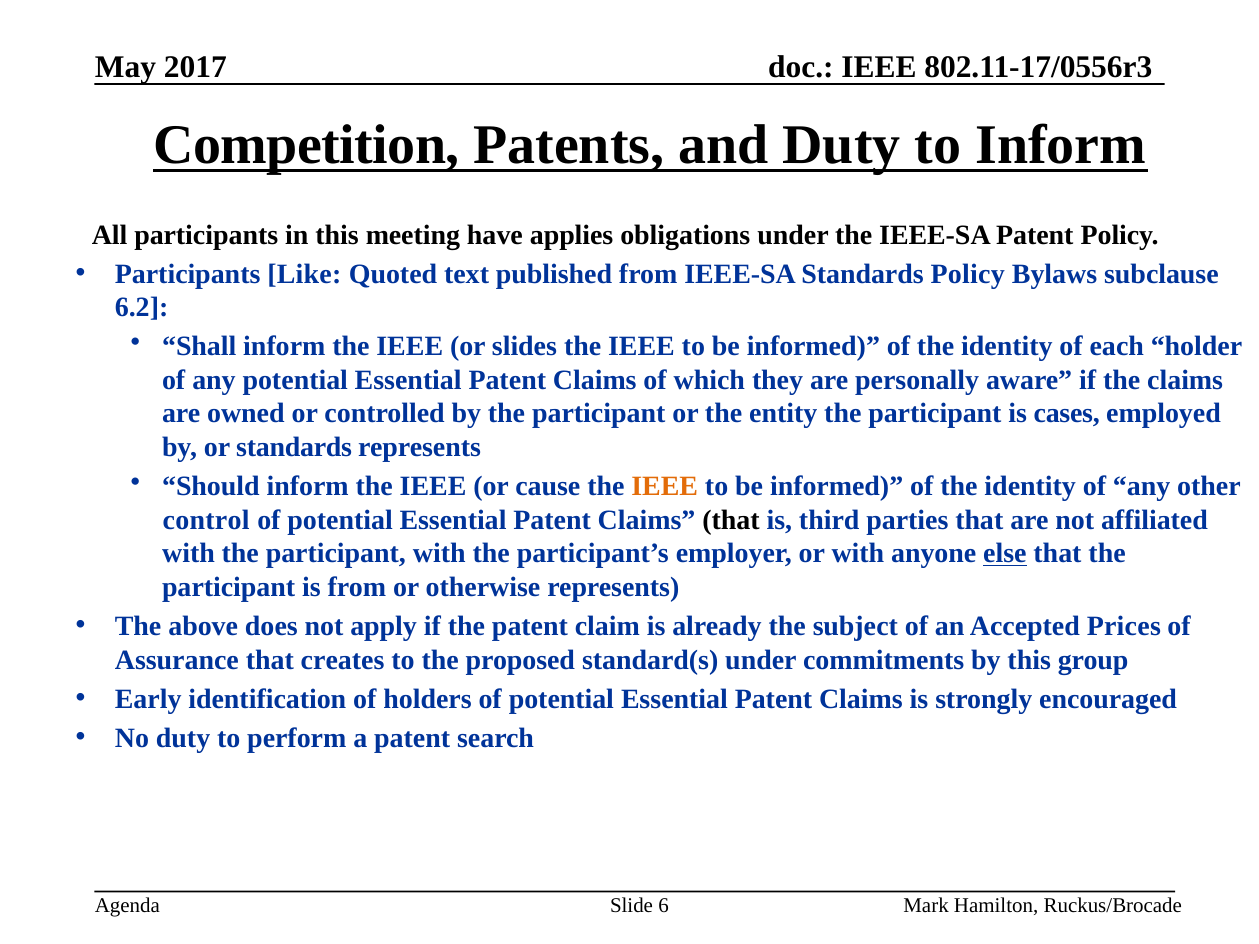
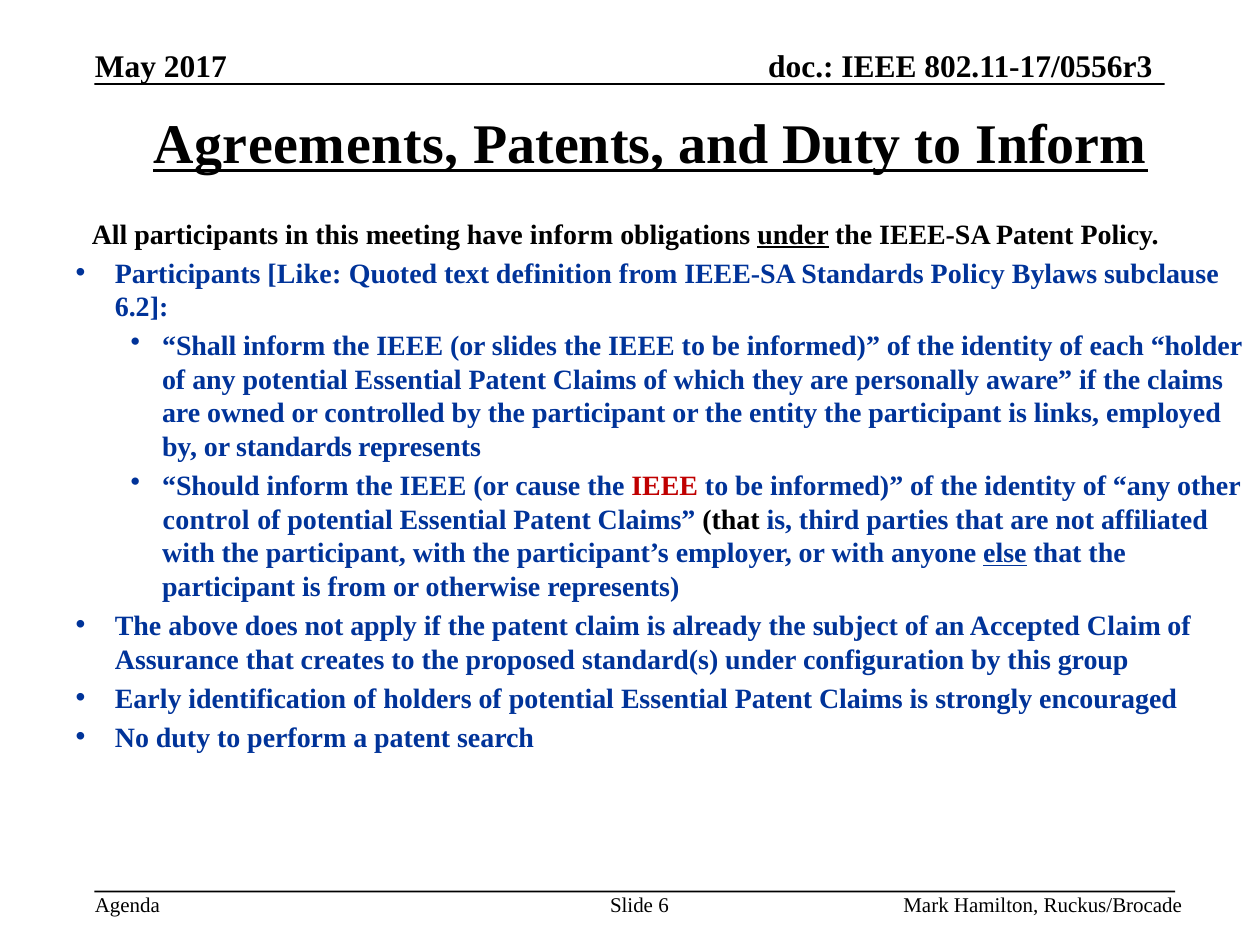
Competition: Competition -> Agreements (306, 146)
have applies: applies -> inform (571, 235)
under underline: none -> present (793, 235)
published: published -> definition (554, 274)
cases: cases -> links (1067, 414)
IEEE colour: orange -> red (665, 487)
Accepted Prices: Prices -> Claim (1124, 626)
commitments: commitments -> configuration (884, 660)
